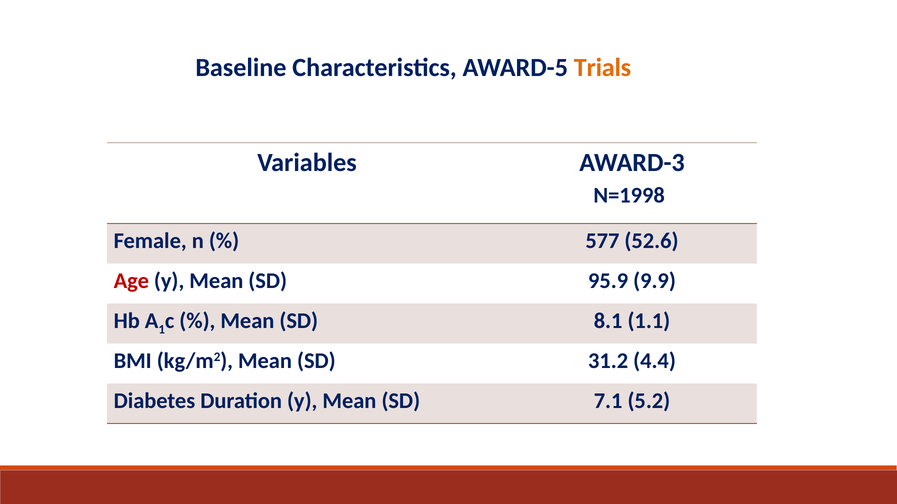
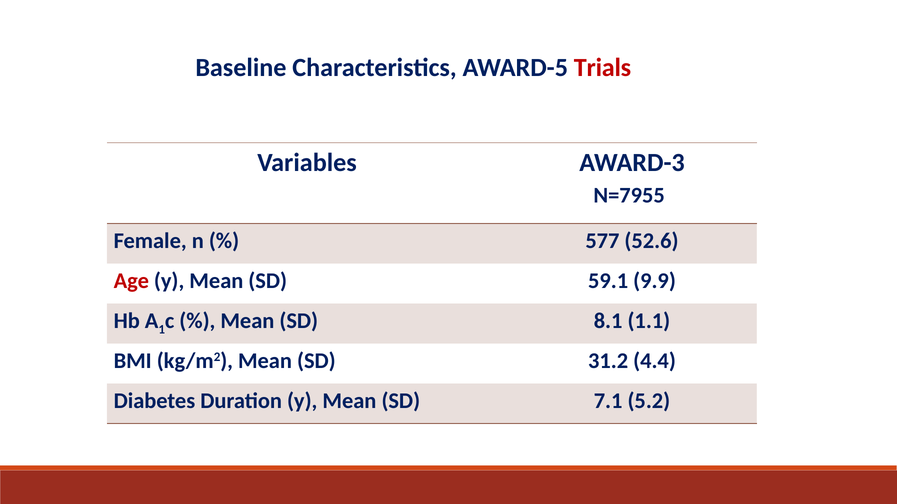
Trials colour: orange -> red (602, 68)
N=1998: N=1998 -> N=7955 (629, 196)
95.9: 95.9 -> 59.1 (608, 281)
